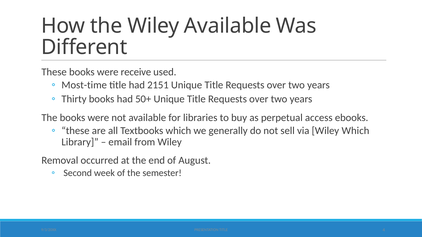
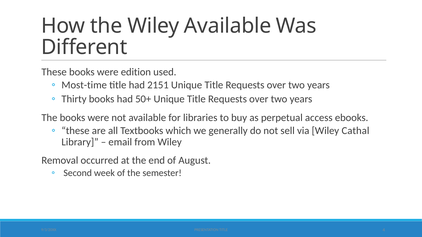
receive: receive -> edition (136, 72)
Wiley Which: Which -> Cathal (355, 131)
